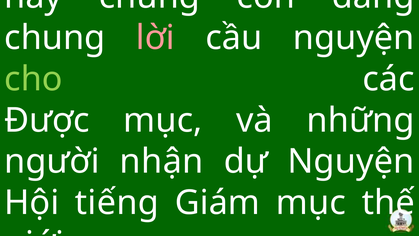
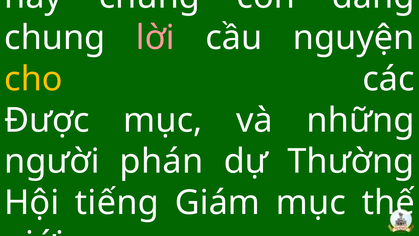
cho colour: light green -> yellow (33, 79)
nhận: nhận -> phán (162, 161)
dự Nguyện: Nguyện -> Thường (351, 161)
